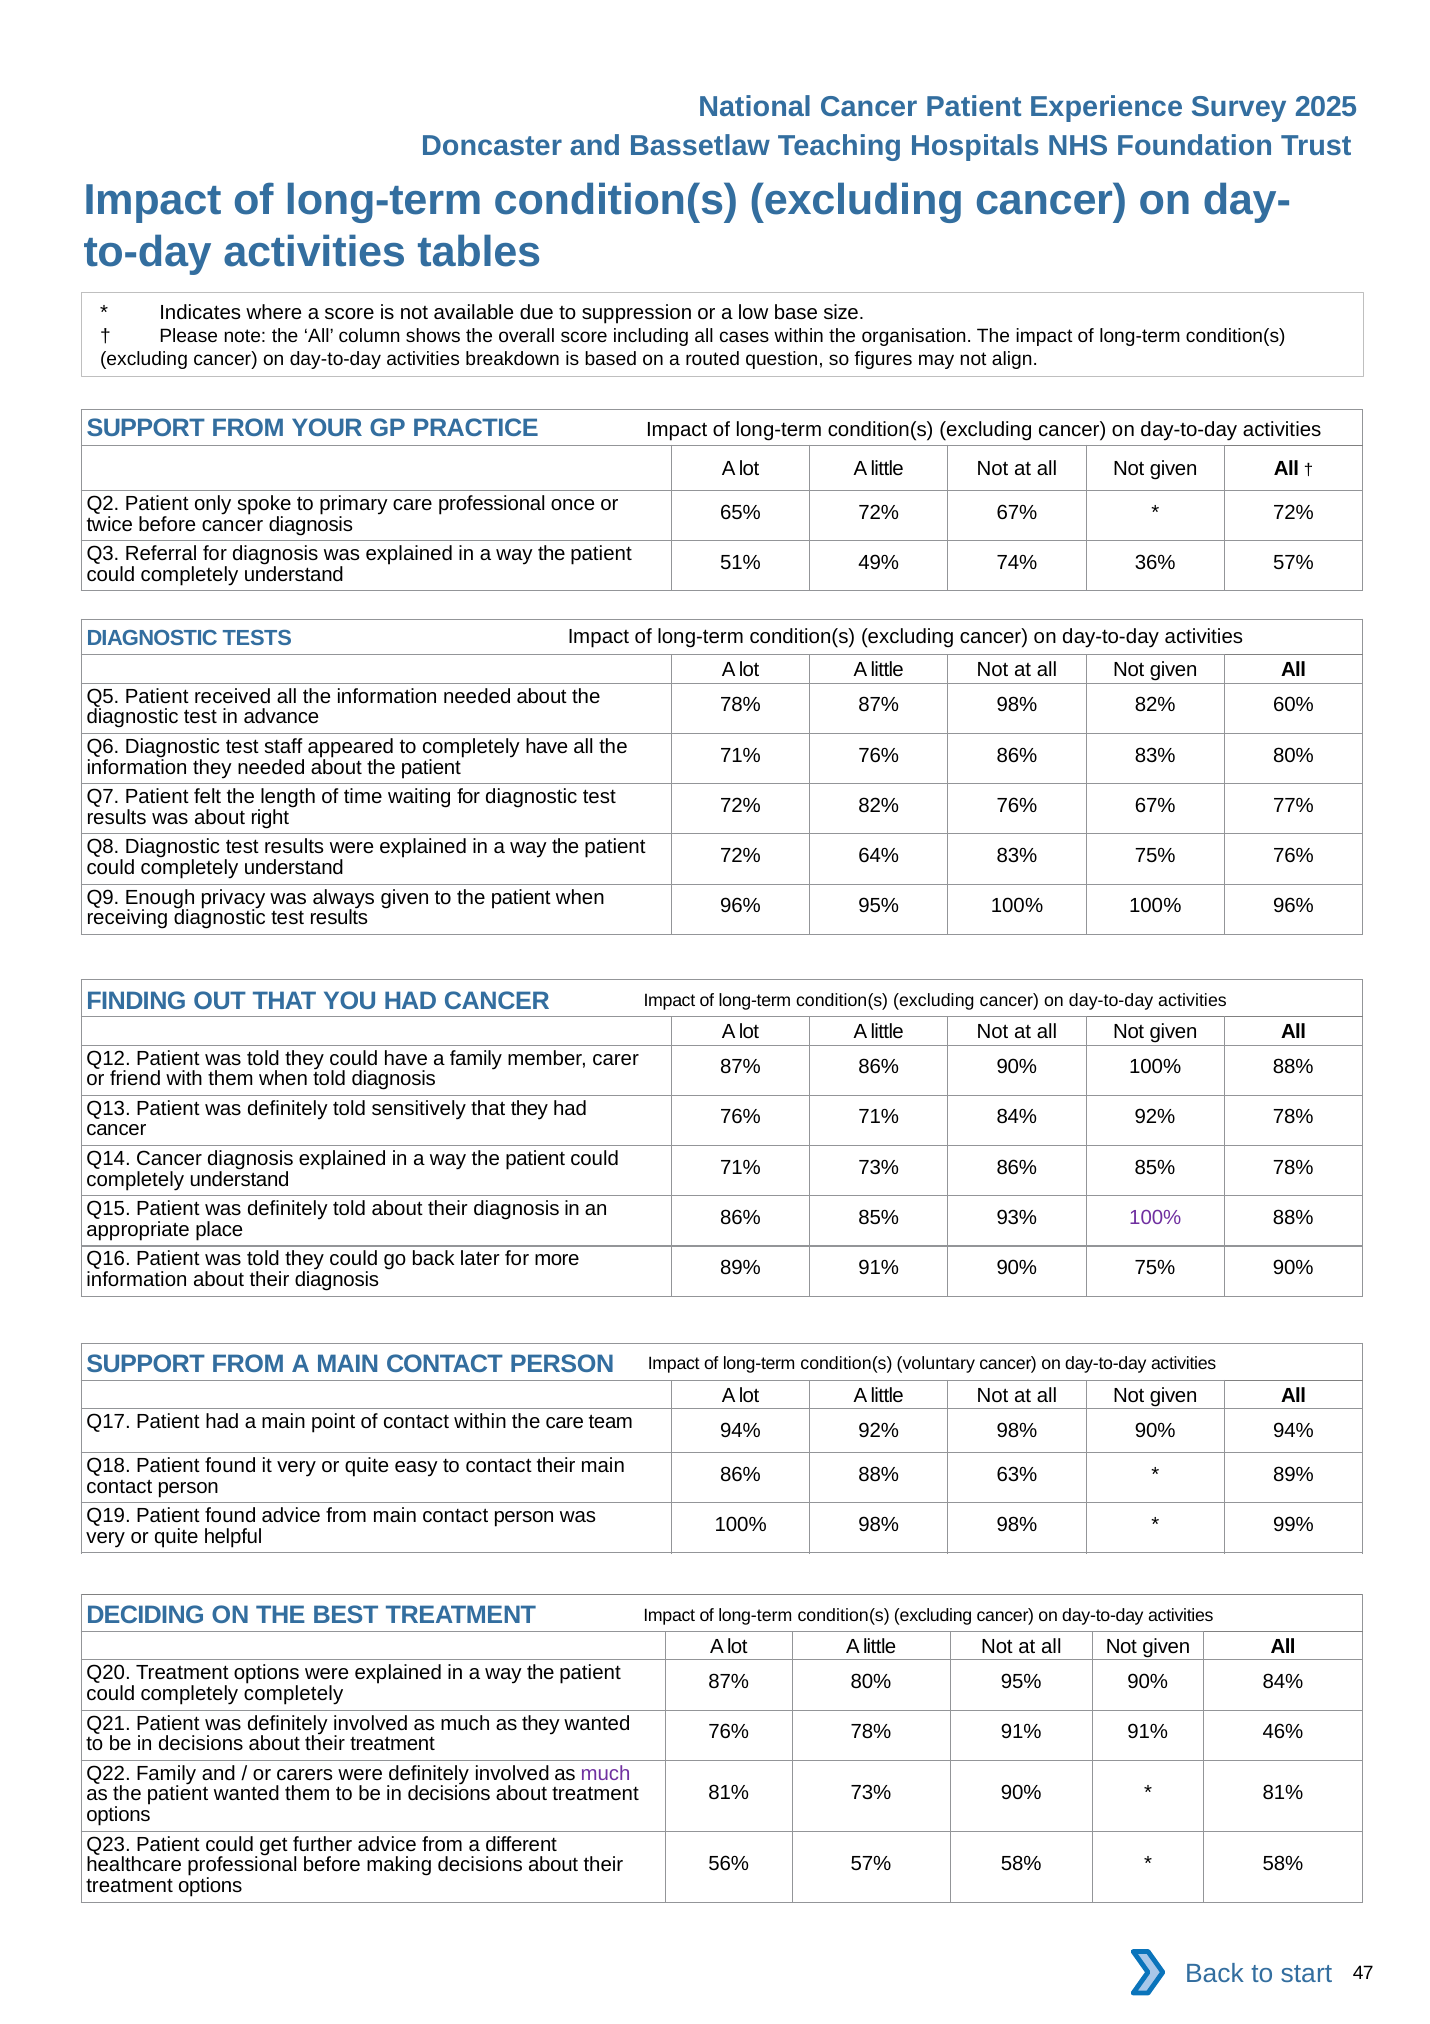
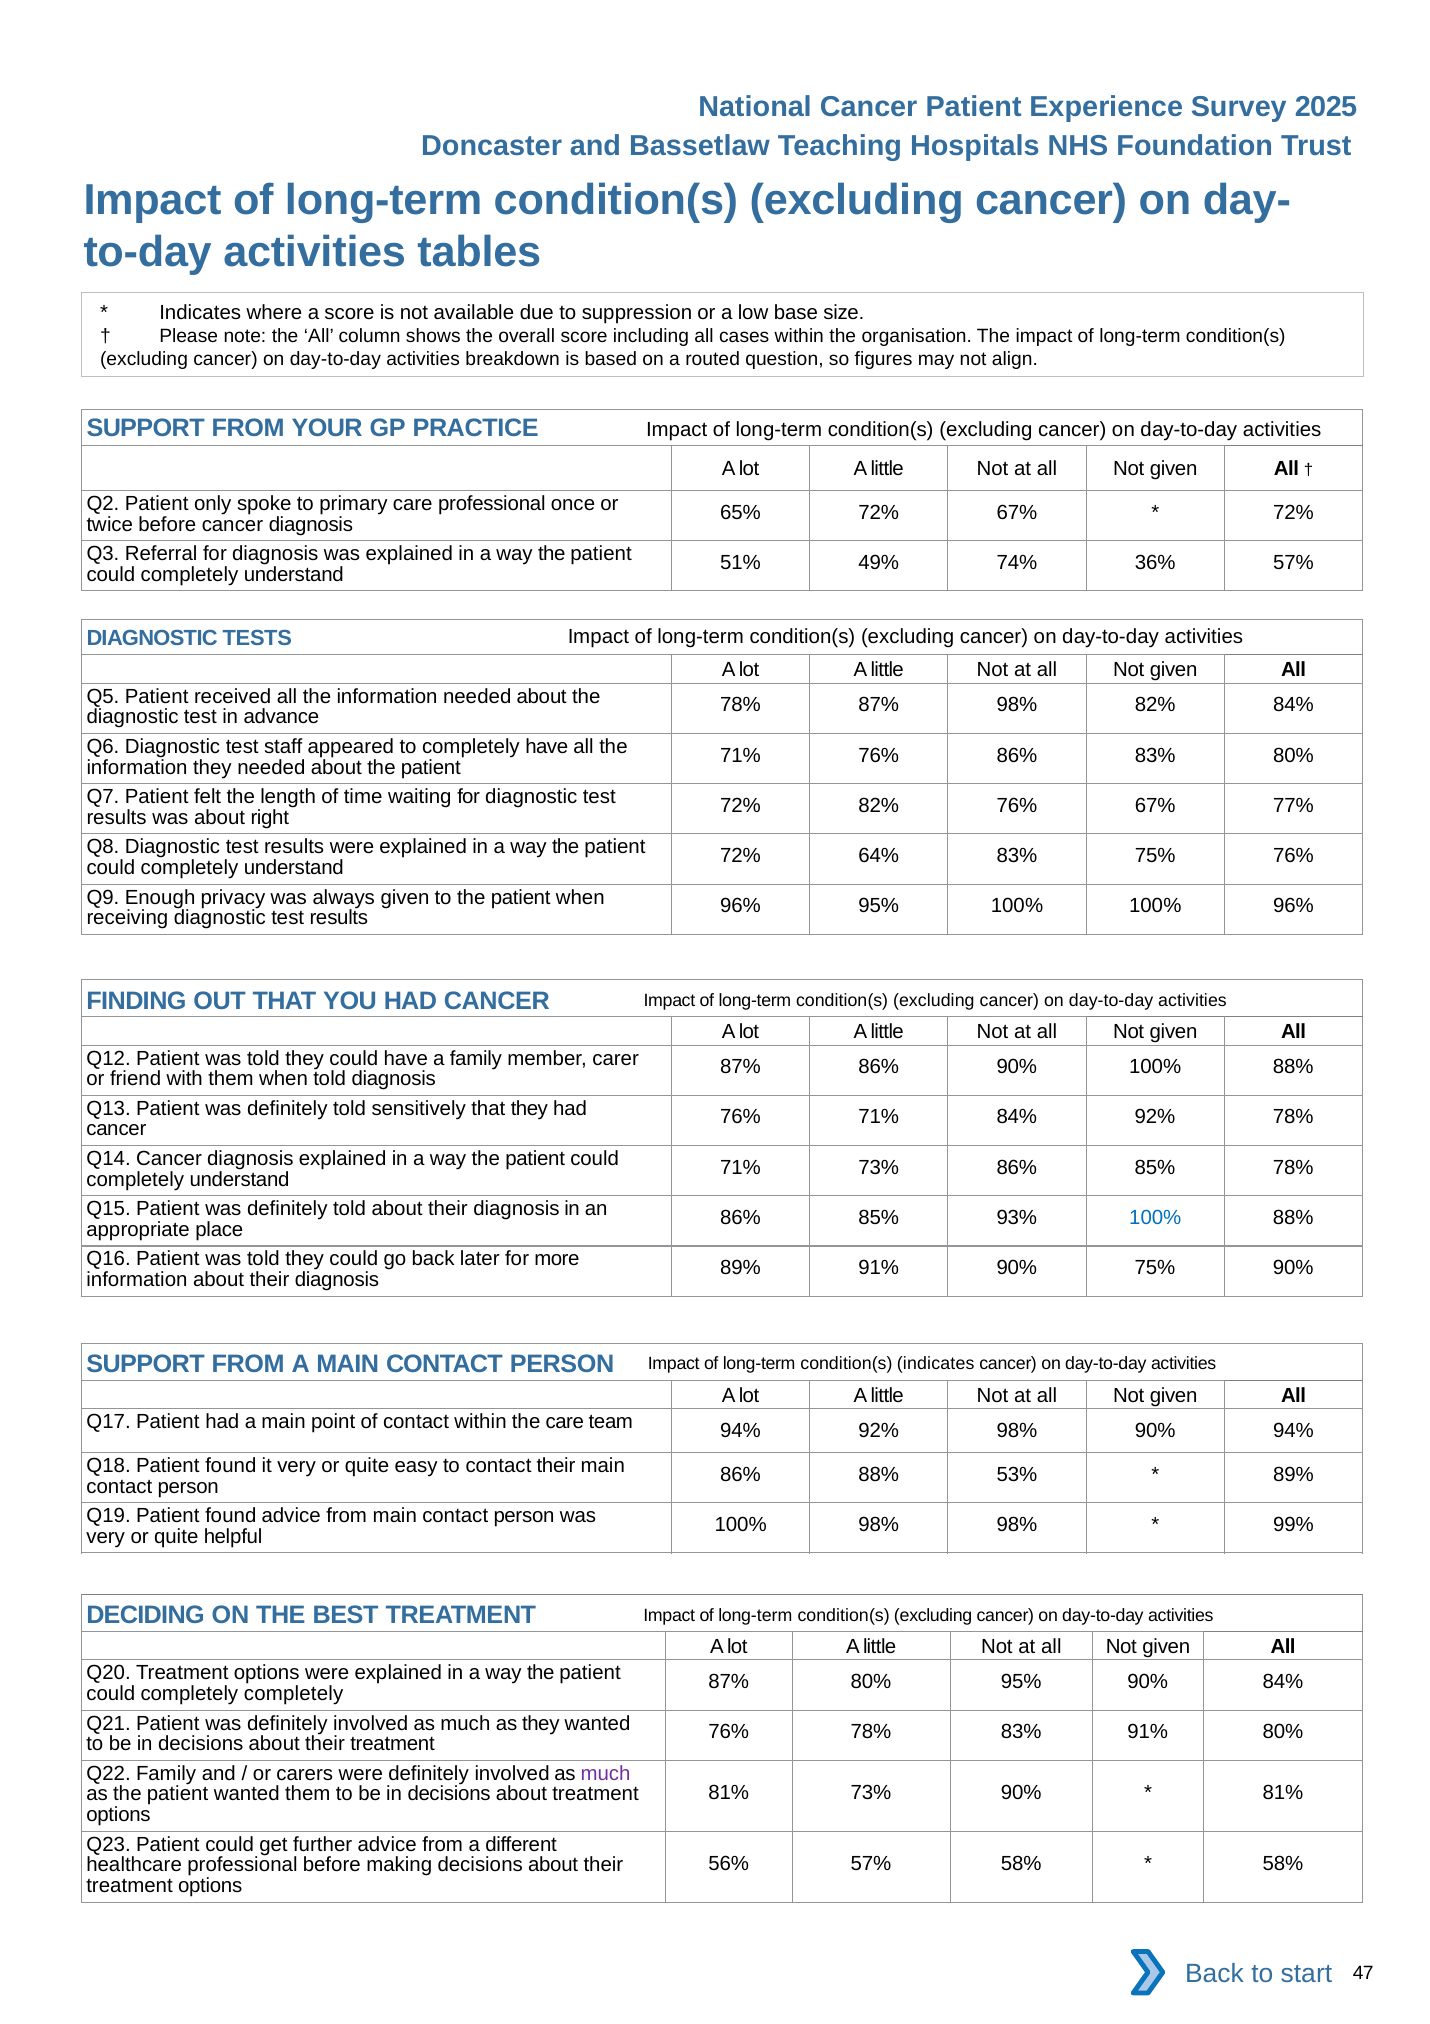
82% 60%: 60% -> 84% (1293, 705)
100% colour: purple -> blue (1155, 1217)
condition(s voluntary: voluntary -> indicates (936, 1364)
63%: 63% -> 53% (1017, 1474)
78% 91%: 91% -> 83% (1021, 1732)
91% 46%: 46% -> 80% (1283, 1732)
